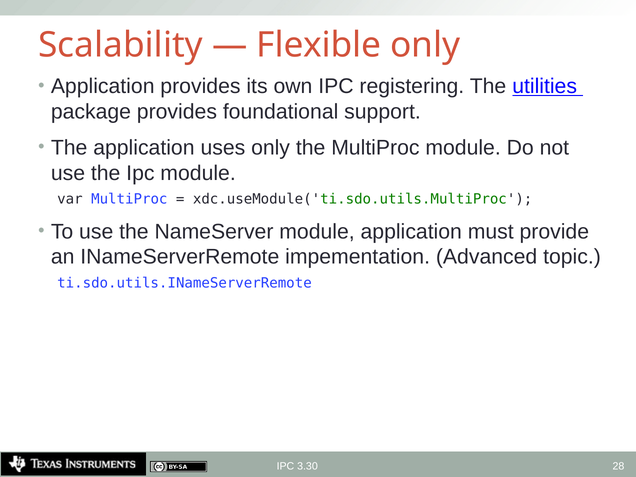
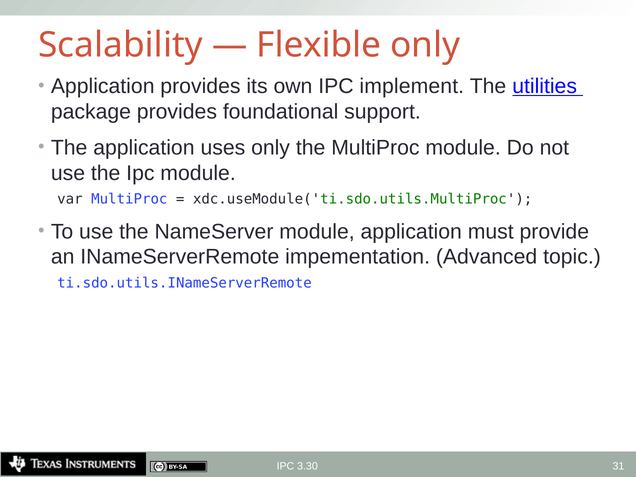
registering: registering -> implement (412, 86)
28: 28 -> 31 (618, 466)
